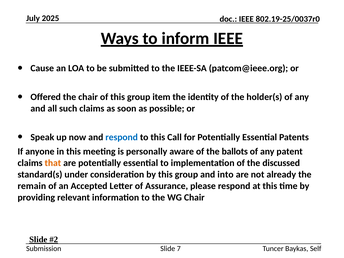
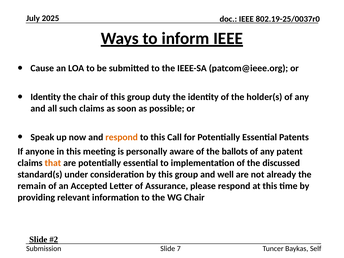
Offered: Offered -> Identity (46, 97)
item: item -> duty (161, 97)
respond colour: blue -> orange (122, 137)
into: into -> well (226, 174)
